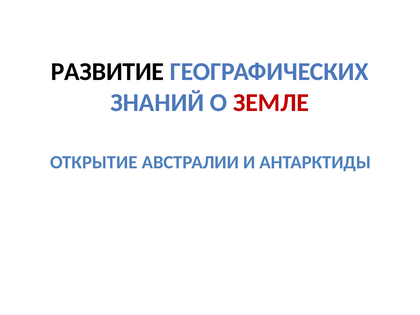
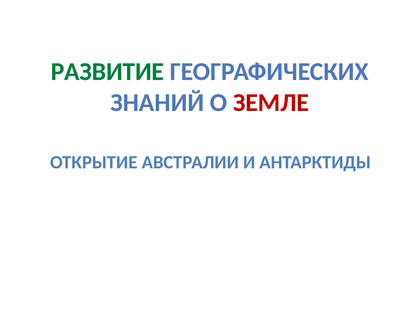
РАЗВИТИЕ colour: black -> green (107, 72)
